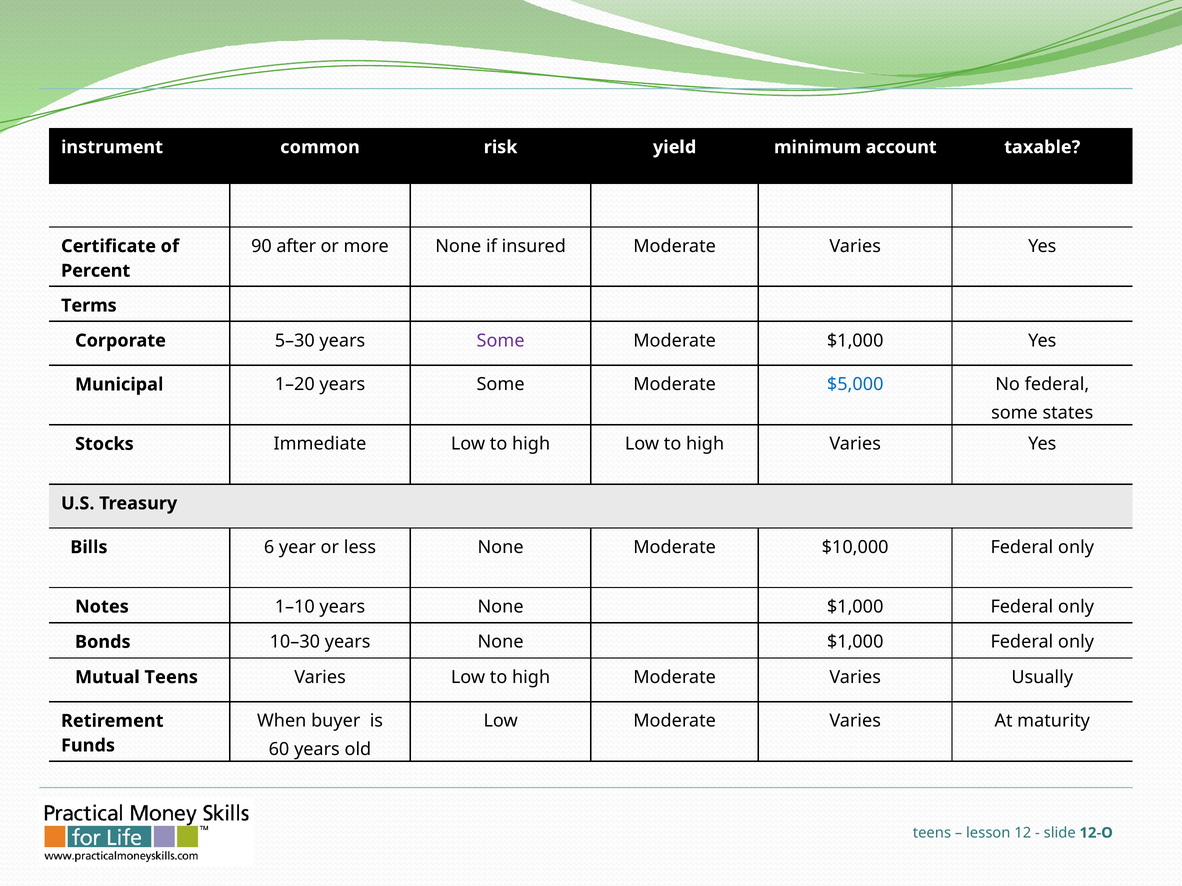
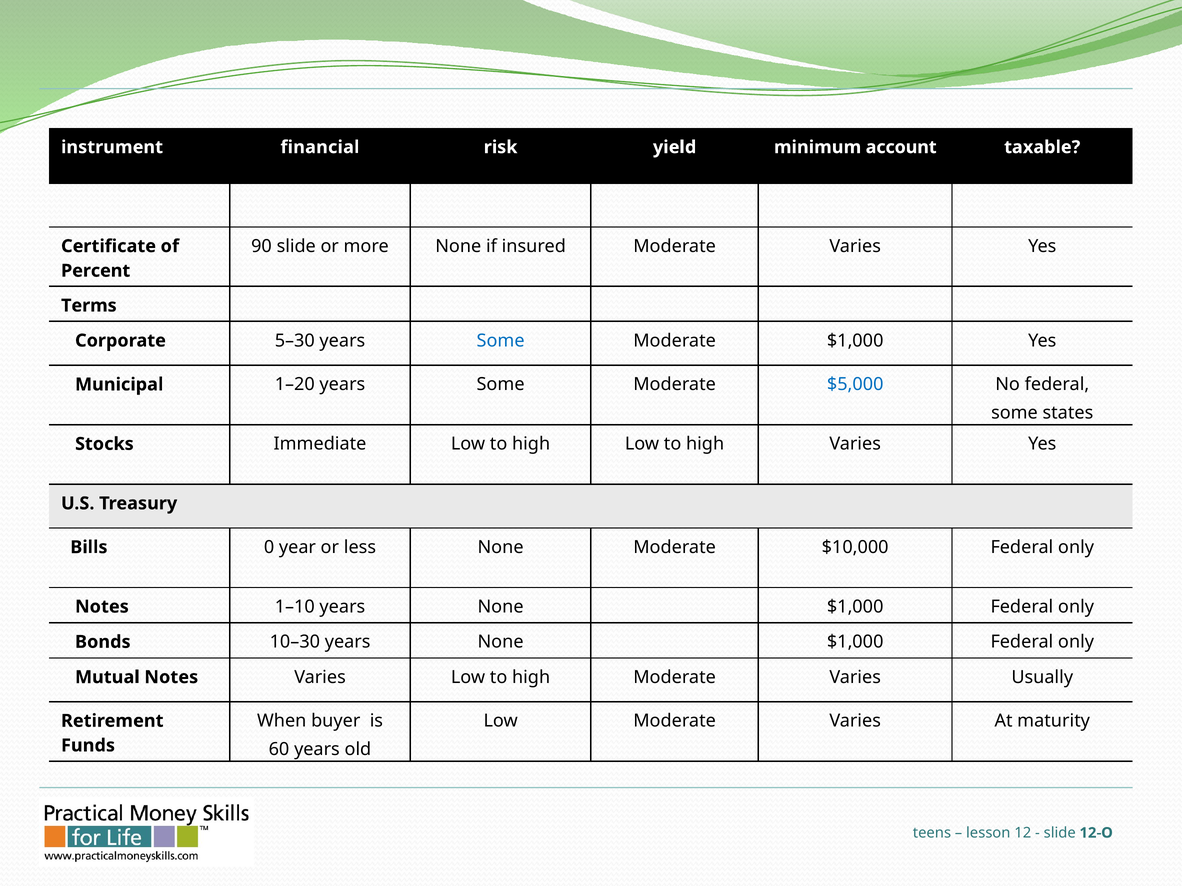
common: common -> financial (320, 147)
90 after: after -> slide (296, 246)
Some colour: purple -> blue (501, 341)
6: 6 -> 0 (269, 548)
Mutual Teens: Teens -> Notes (171, 678)
